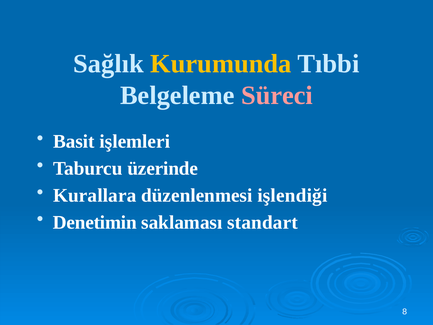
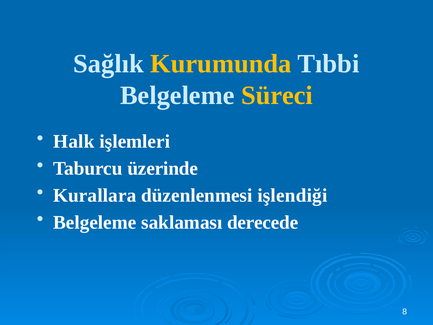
Süreci colour: pink -> yellow (277, 95)
Basit: Basit -> Halk (74, 141)
Denetimin: Denetimin -> Belgeleme (95, 222)
standart: standart -> derecede (263, 222)
